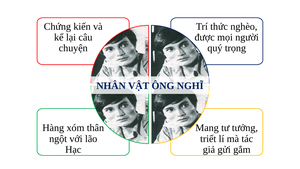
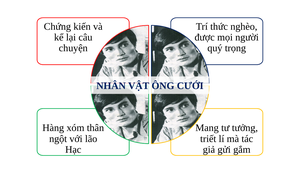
NGHĨ: NGHĨ -> CƯỚI (190, 86)
